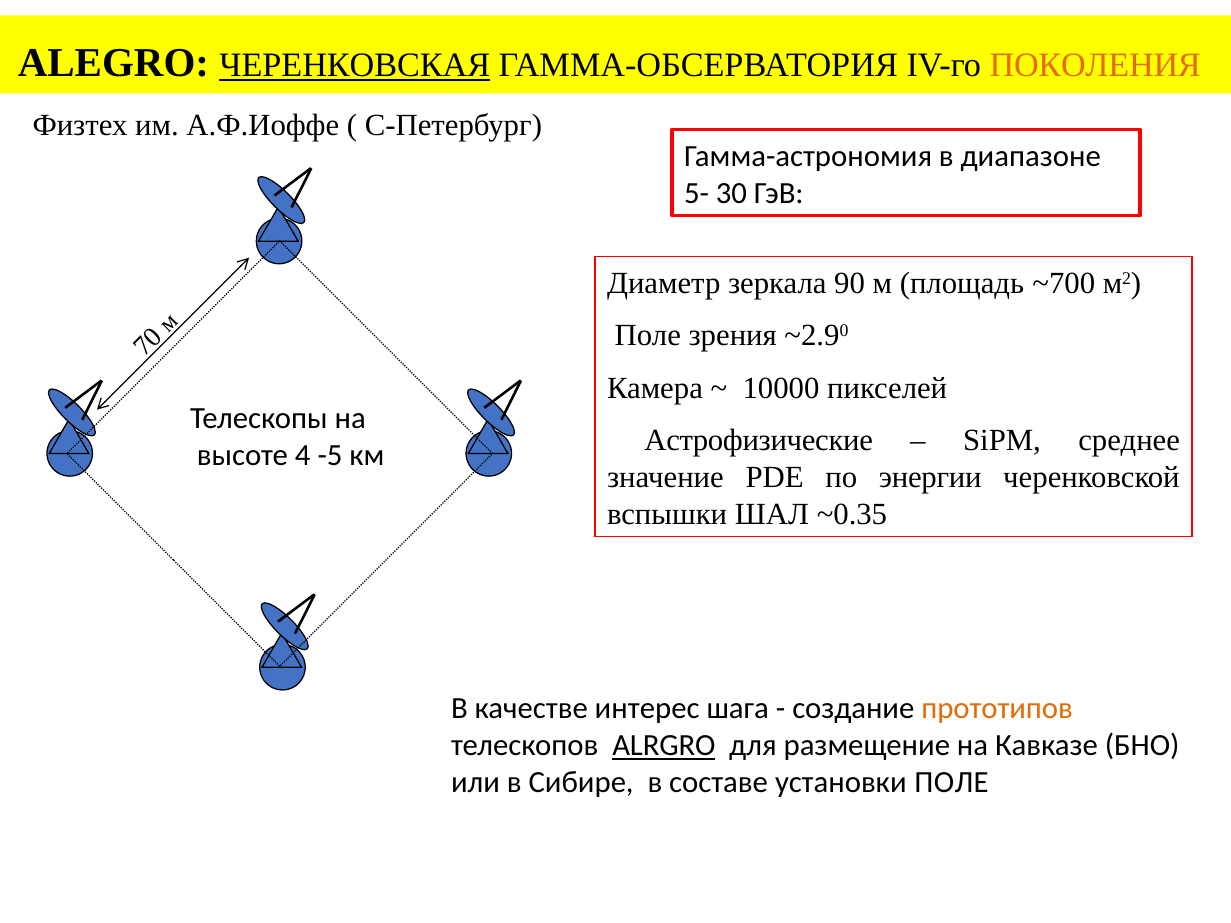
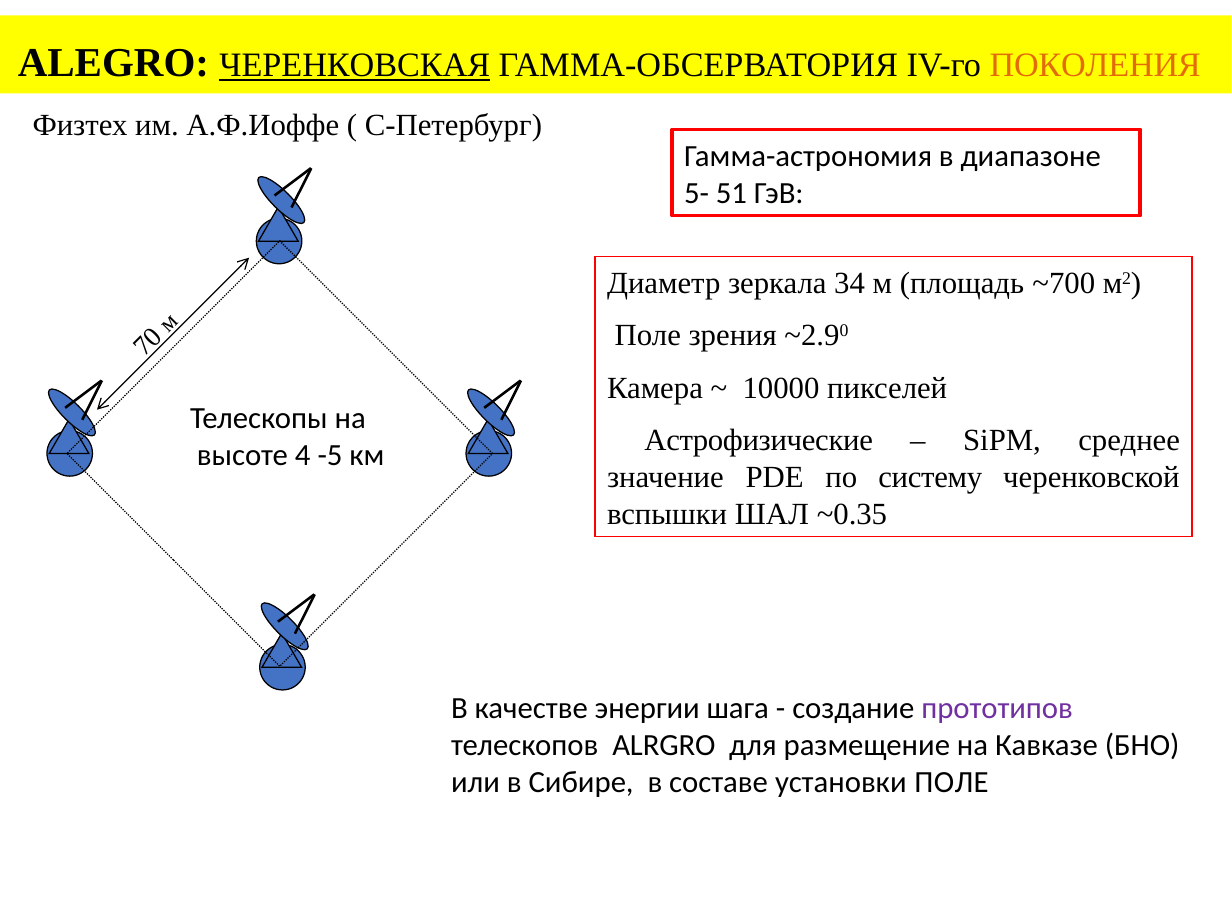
30: 30 -> 51 (731, 193)
90: 90 -> 34 (850, 283)
энергии: энергии -> систему (930, 477)
интерес: интерес -> энергии (647, 709)
прототипов colour: orange -> purple (997, 709)
ALRGRO underline: present -> none (664, 746)
